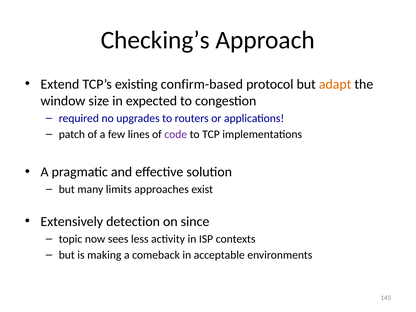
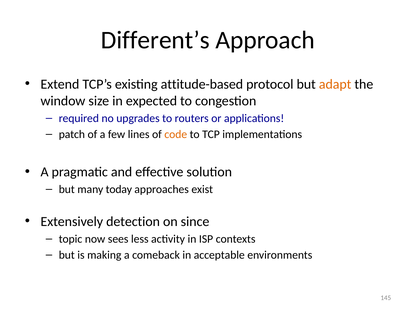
Checking’s: Checking’s -> Different’s (155, 40)
confirm-based: confirm-based -> attitude-based (202, 84)
code colour: purple -> orange (176, 134)
limits: limits -> today (119, 189)
